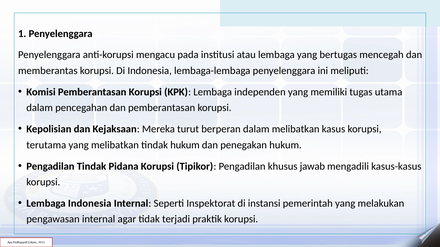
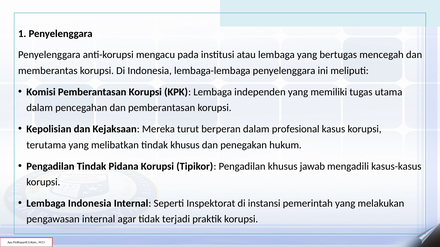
dalam melibatkan: melibatkan -> profesional (296, 129)
tindak hukum: hukum -> khusus (185, 145)
